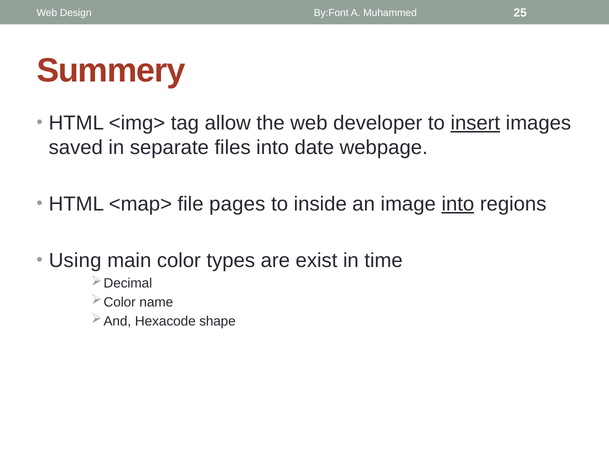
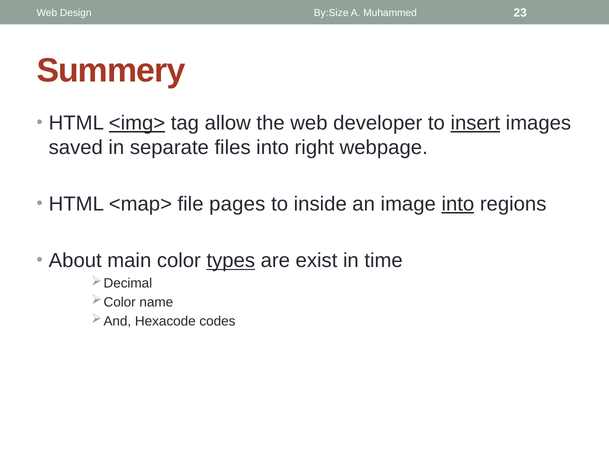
By:Font: By:Font -> By:Size (331, 13)
25: 25 -> 23 (520, 13)
<img> underline: none -> present (137, 123)
date: date -> right (314, 148)
Using: Using -> About (75, 261)
types underline: none -> present (231, 261)
shape: shape -> codes (217, 322)
